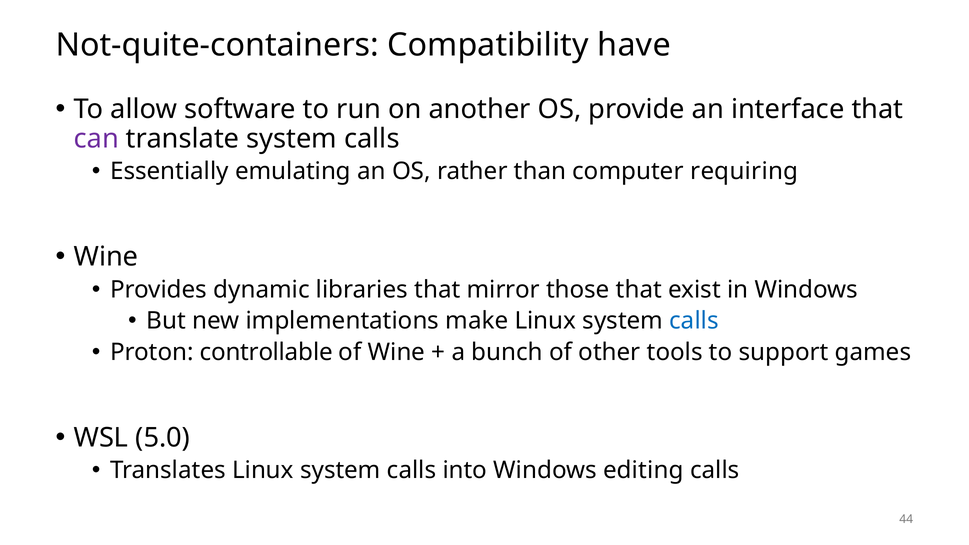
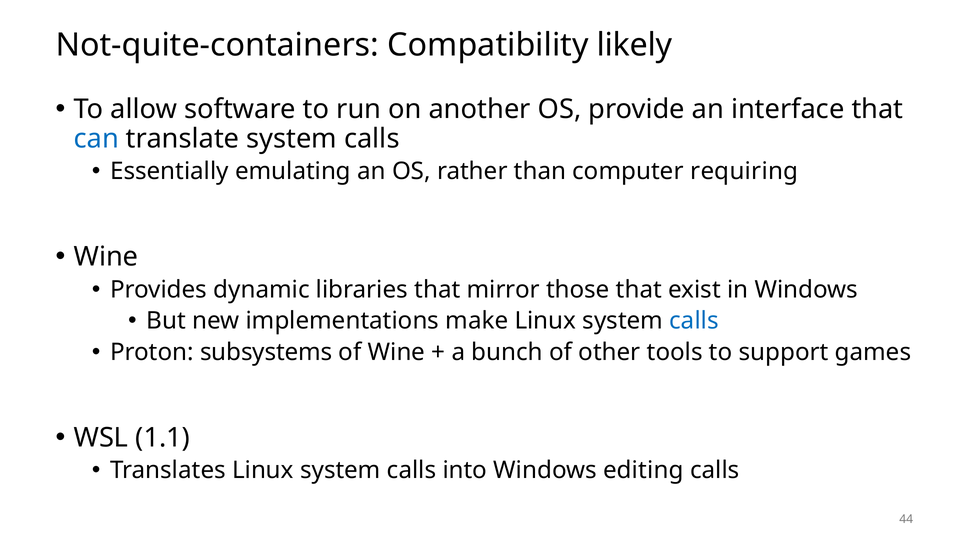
have: have -> likely (634, 45)
can colour: purple -> blue (96, 139)
controllable: controllable -> subsystems (266, 352)
5.0: 5.0 -> 1.1 (163, 438)
